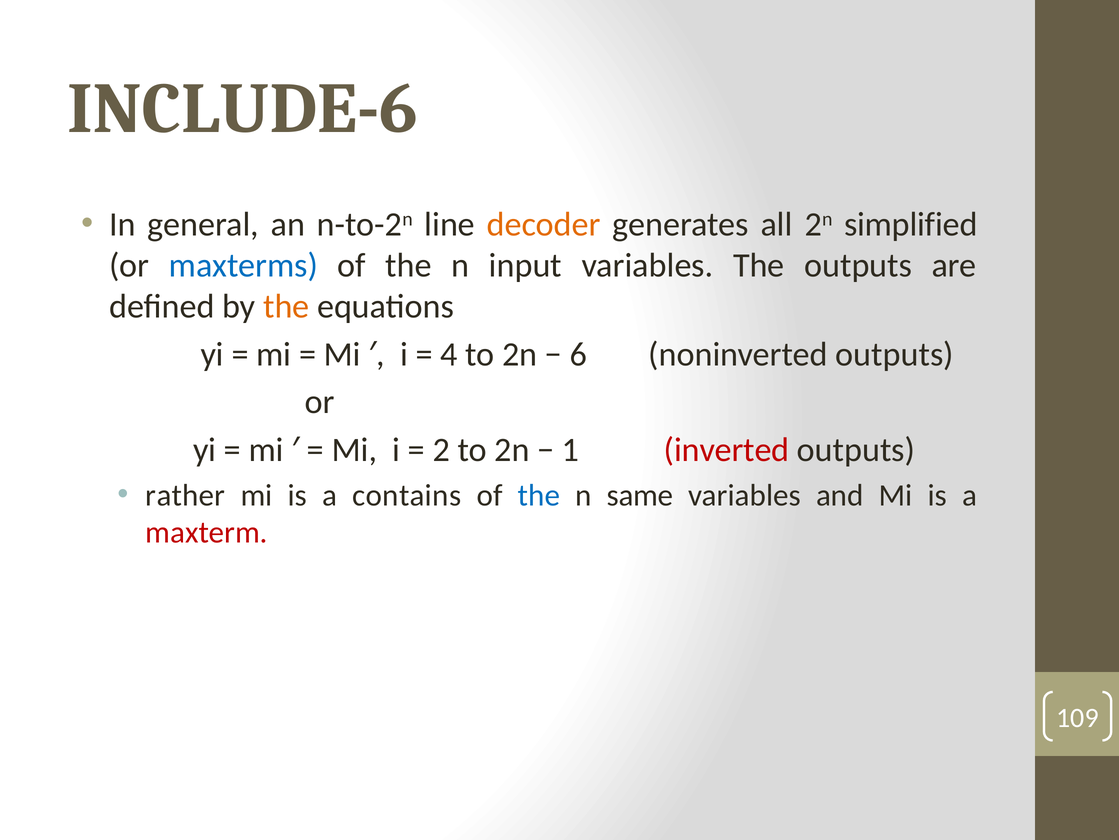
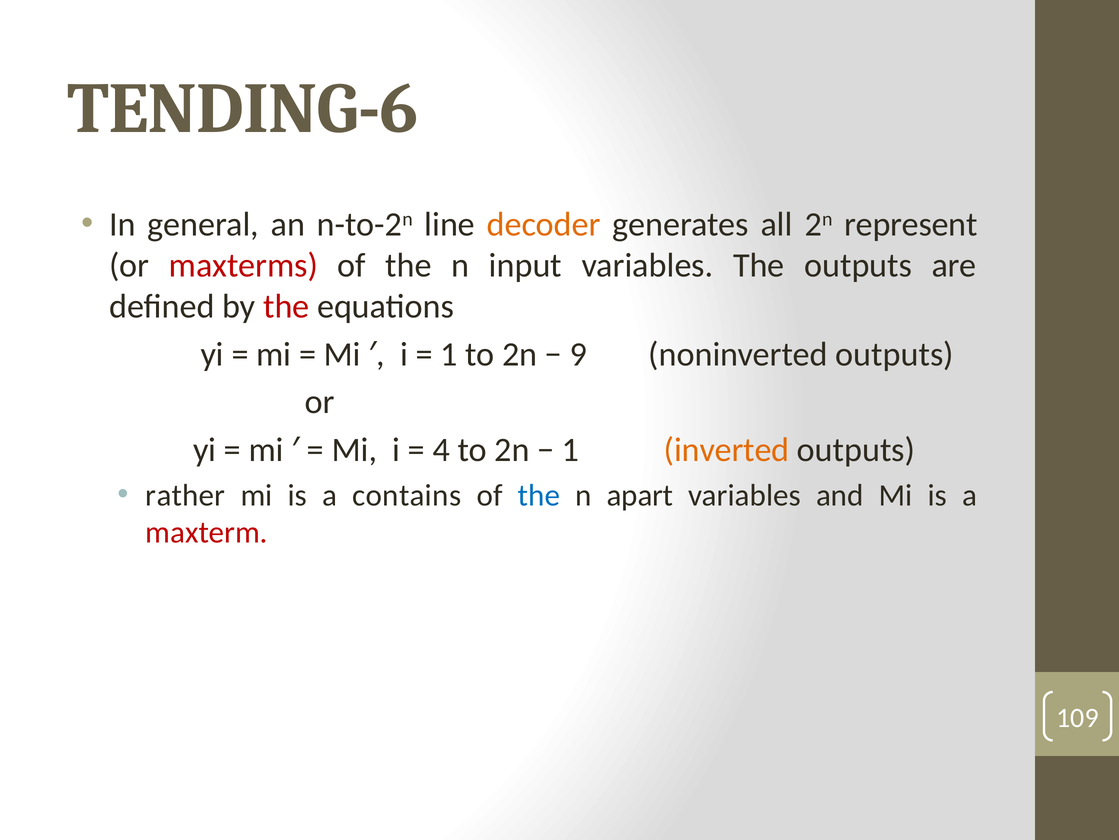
INCLUDE-6: INCLUDE-6 -> TENDING-6 (243, 109)
simplified: simplified -> represent (911, 224)
maxterms colour: blue -> red (243, 265)
the colour: orange -> red (286, 306)
4: 4 -> 1 (449, 354)
6: 6 -> 9 (578, 354)
2: 2 -> 4 (441, 450)
inverted colour: red -> orange (727, 450)
same: same -> apart (640, 495)
